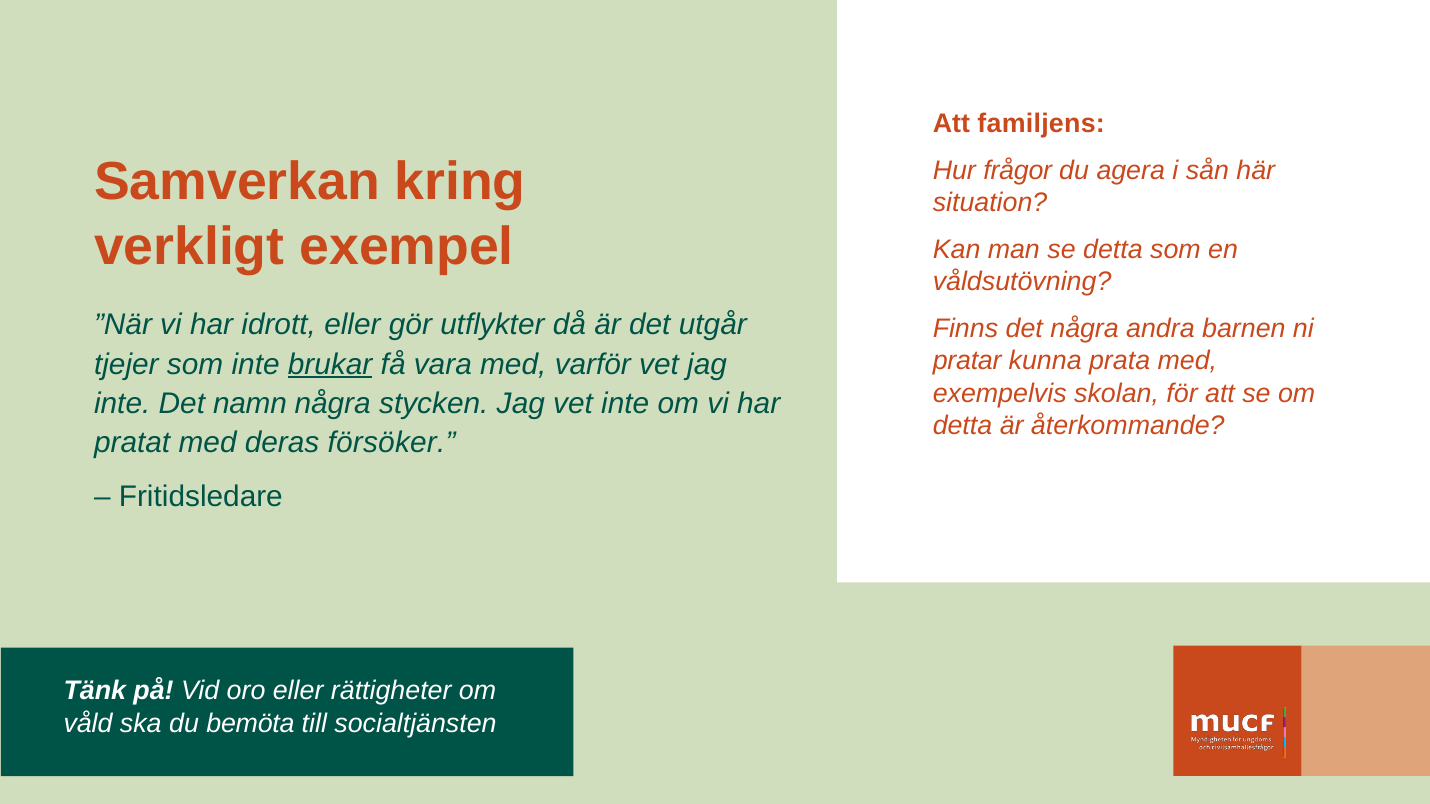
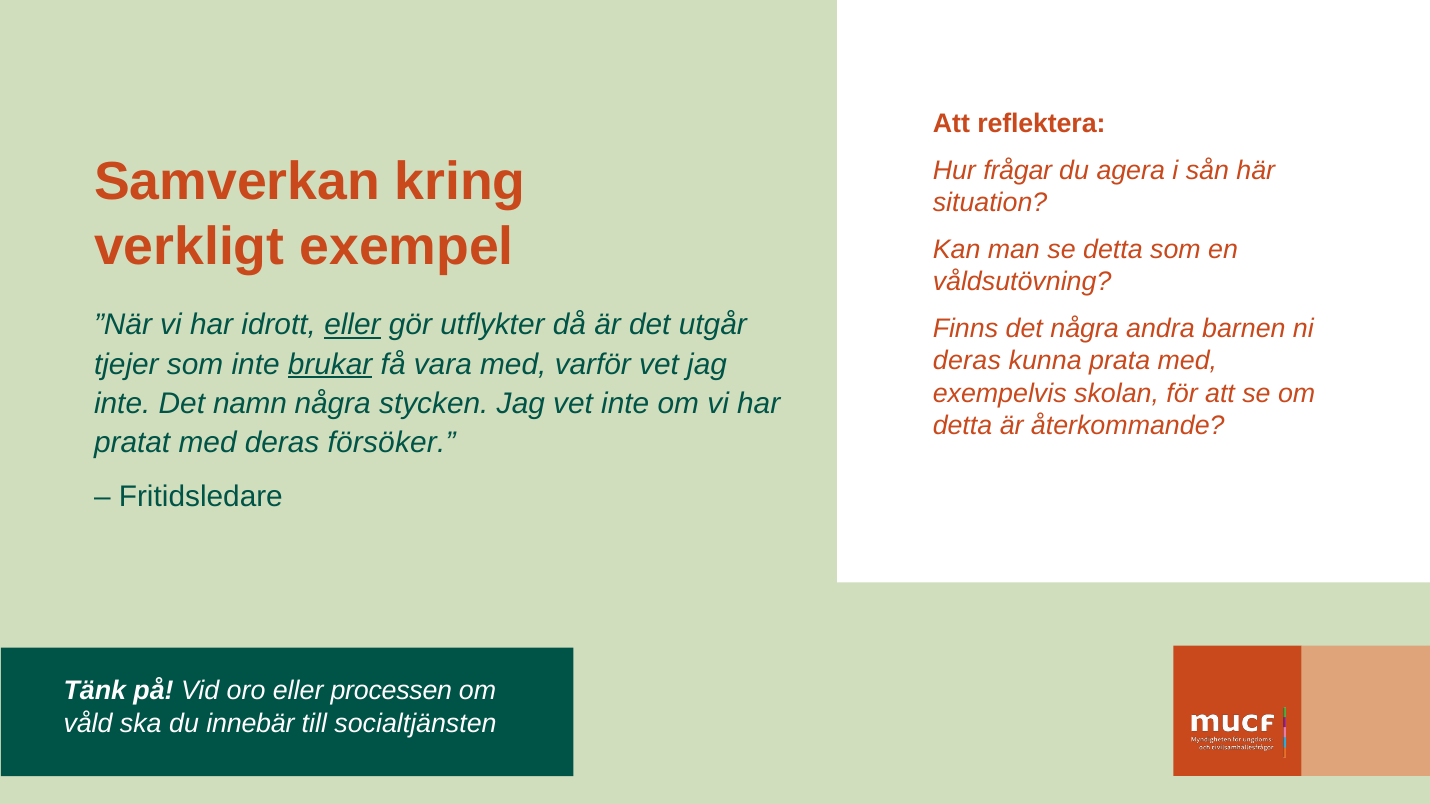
familjens: familjens -> reflektera (1041, 123)
frågor: frågor -> frågar (1018, 170)
eller underline: none -> present (352, 325)
pratar: pratar -> deras (967, 361)
rättigheter: rättigheter -> processen (391, 691)
bemöta: bemöta -> innebär (250, 724)
